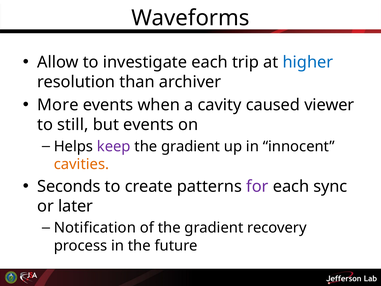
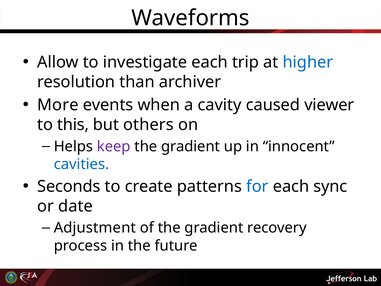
still: still -> this (73, 125)
but events: events -> others (148, 125)
cavities colour: orange -> blue (81, 164)
for colour: purple -> blue (257, 186)
later: later -> date (75, 206)
Notification: Notification -> Adjustment (95, 228)
